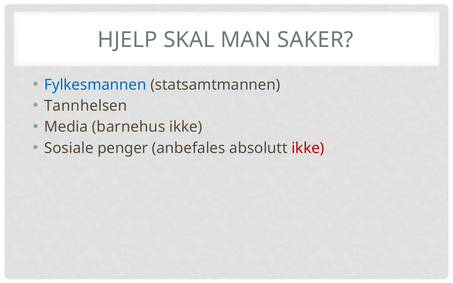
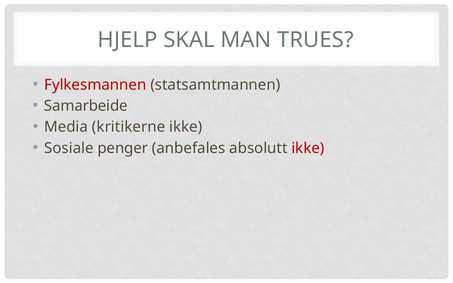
SAKER: SAKER -> TRUES (315, 40)
Fylkesmannen colour: blue -> red (95, 85)
Tannhelsen: Tannhelsen -> Samarbeide (86, 106)
barnehus: barnehus -> kritikerne (129, 127)
